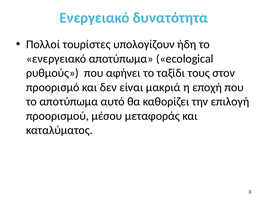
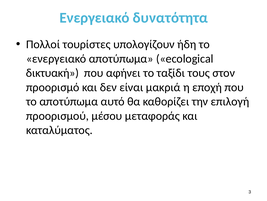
ρυθμούς: ρυθμούς -> δικτυακή (52, 73)
